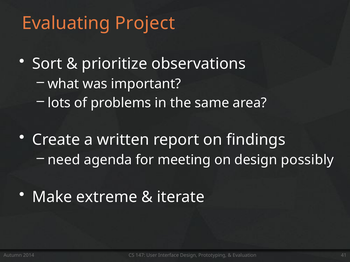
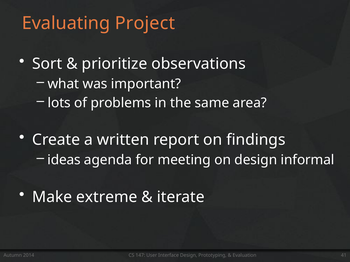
need: need -> ideas (64, 160)
possibly: possibly -> informal (308, 160)
